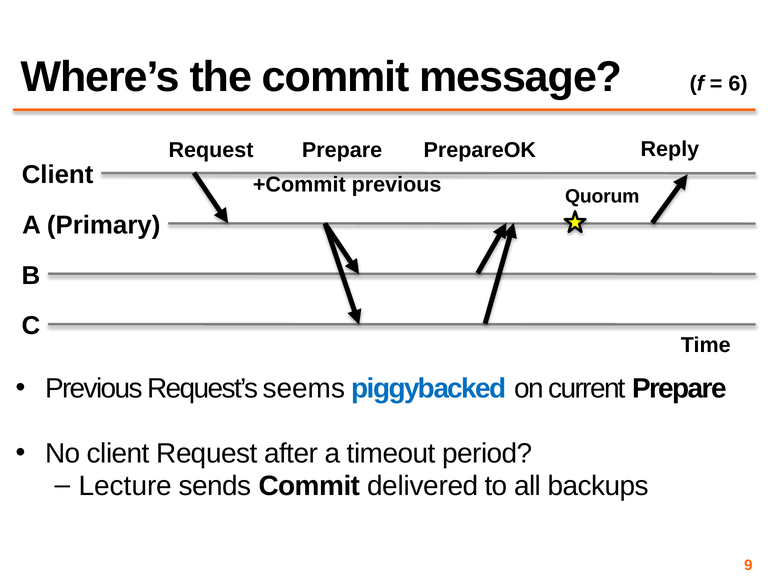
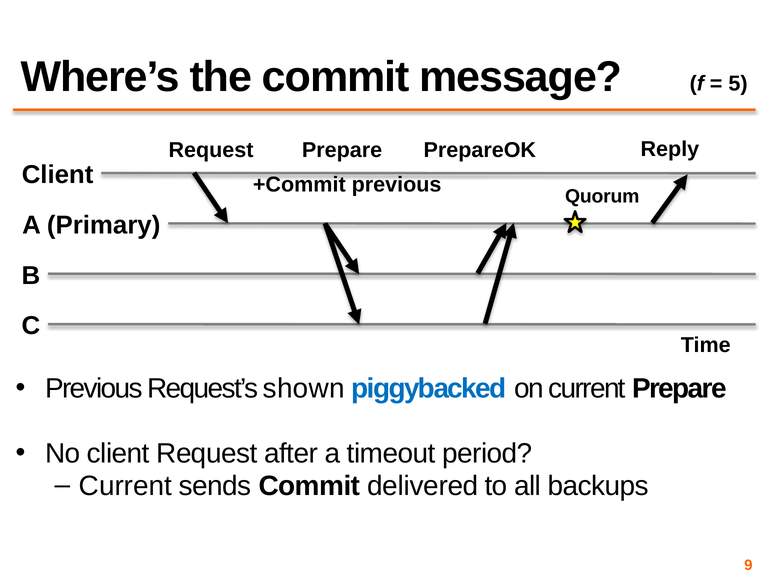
6: 6 -> 5 (738, 84)
seems: seems -> shown (304, 389)
Lecture: Lecture -> Current (125, 486)
